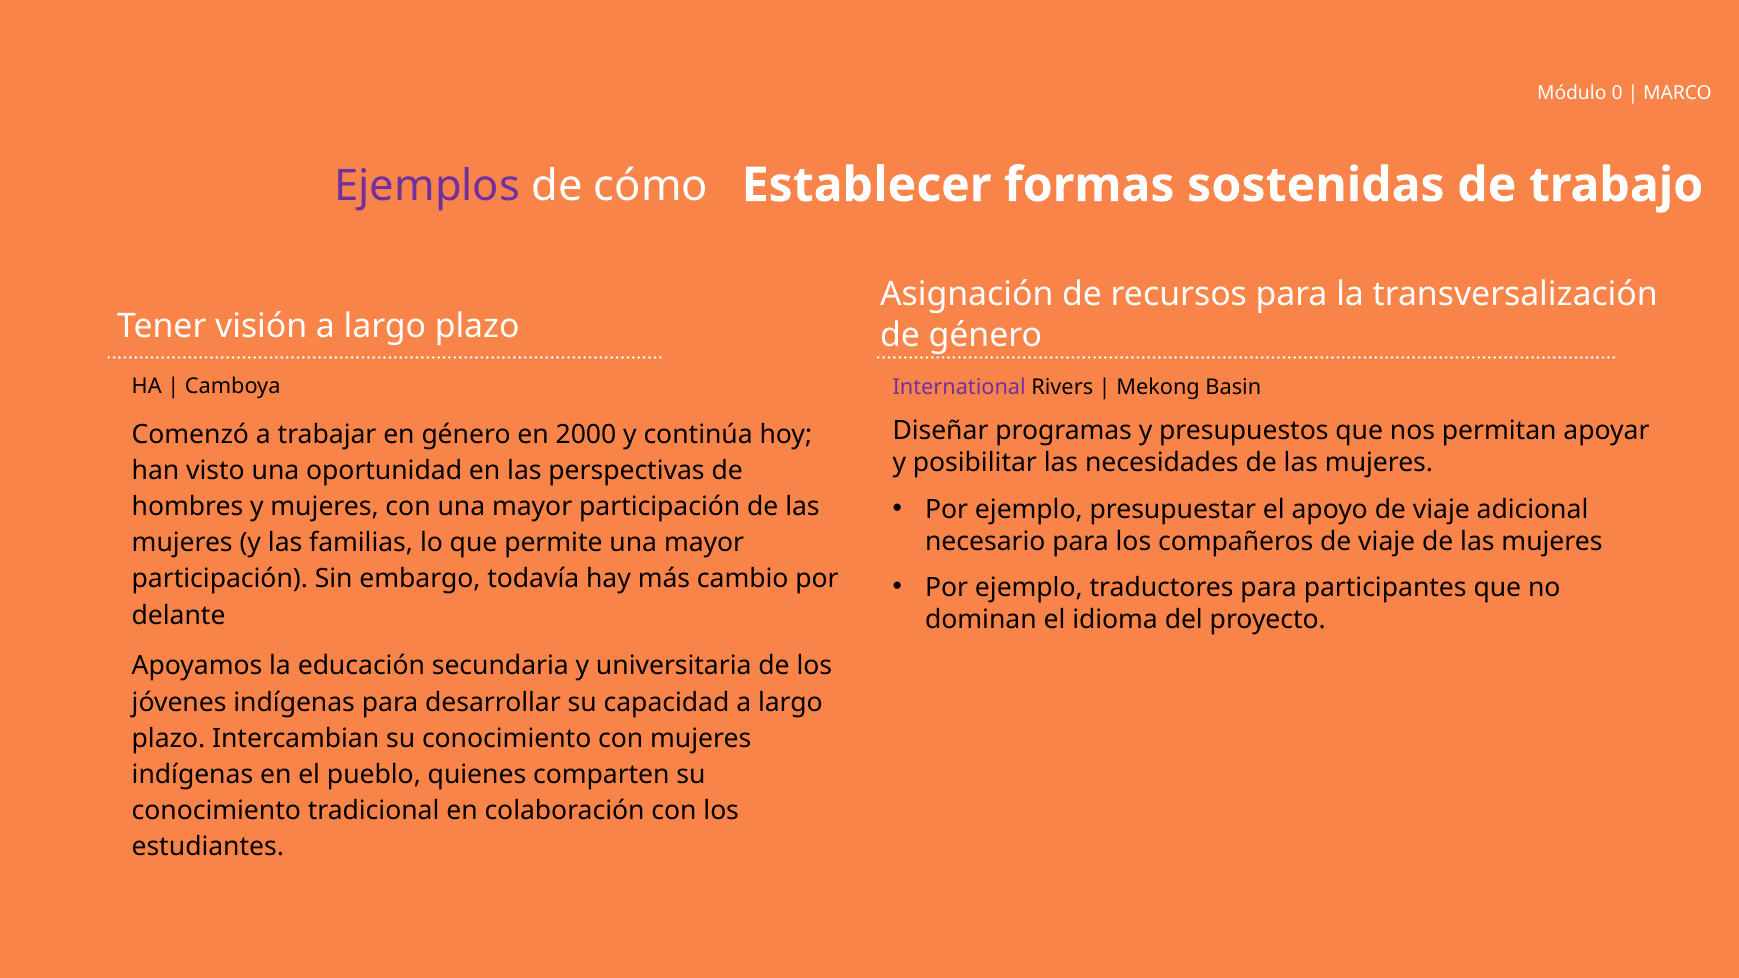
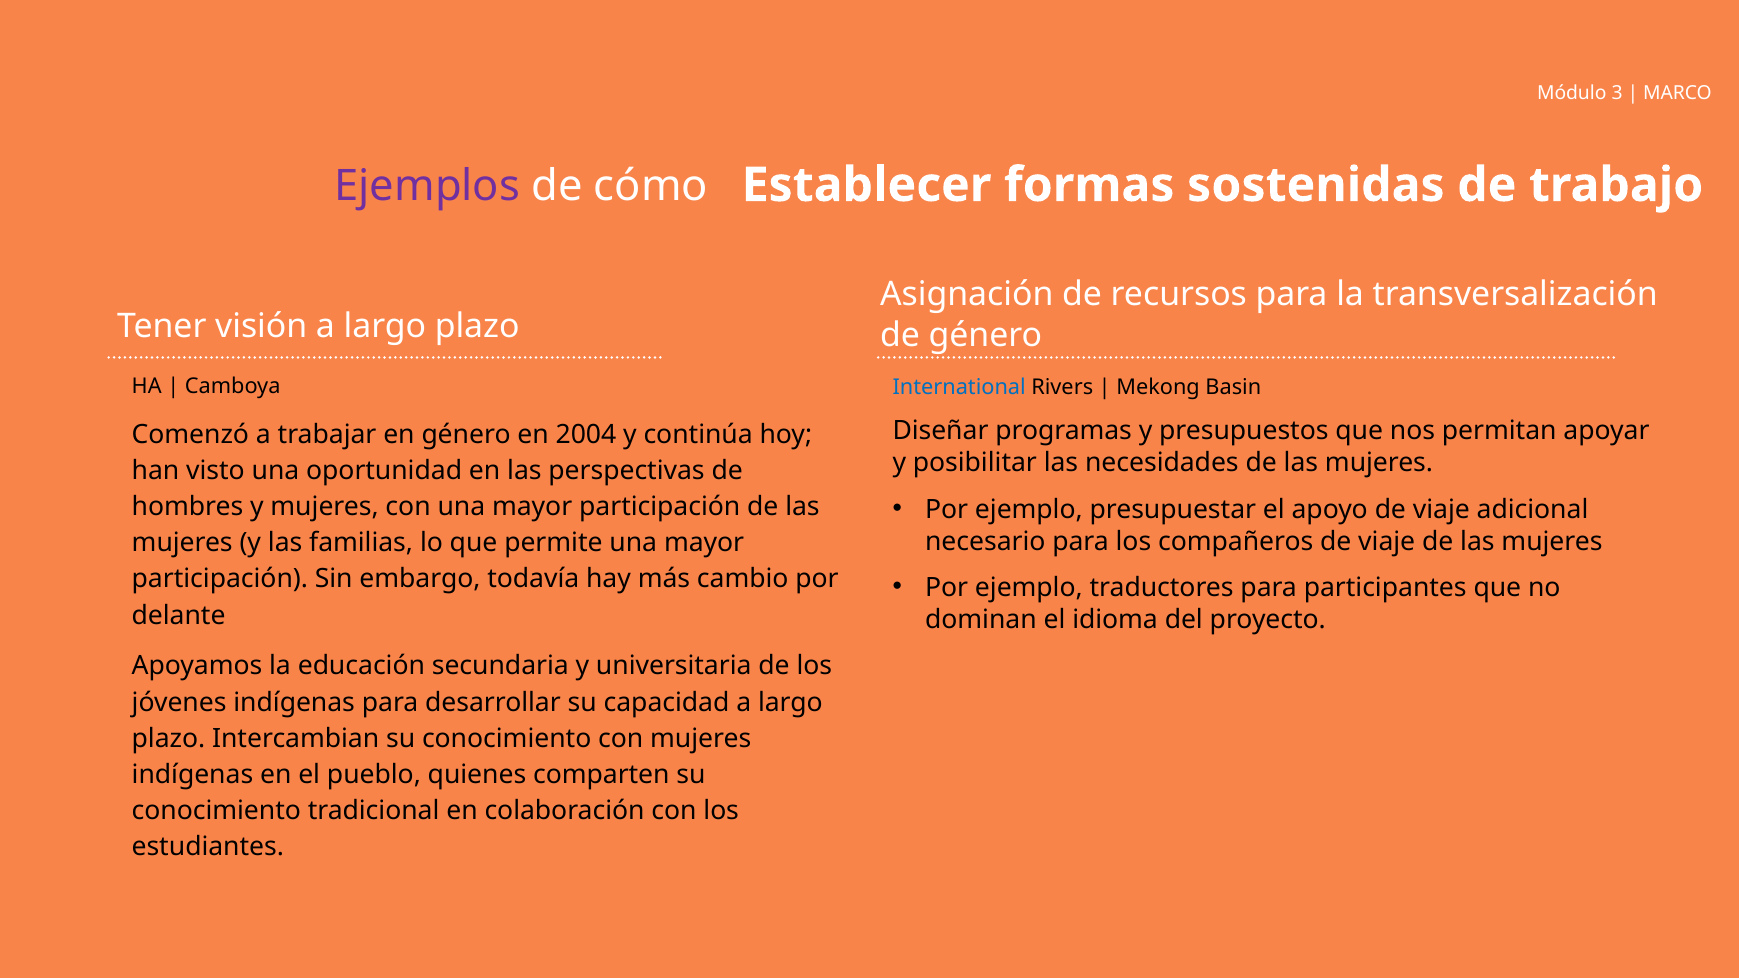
0: 0 -> 3 (1617, 93)
International colour: purple -> blue (959, 387)
2000: 2000 -> 2004 (586, 434)
